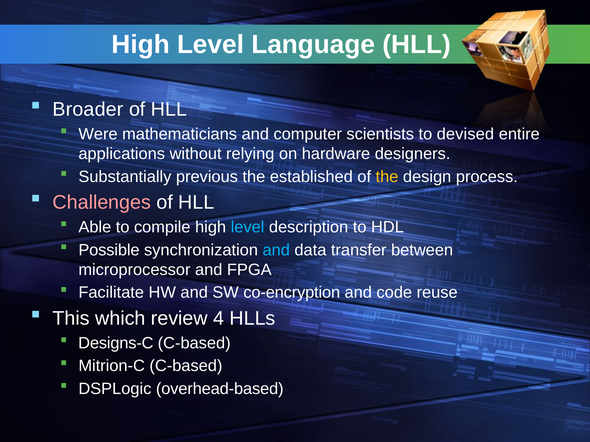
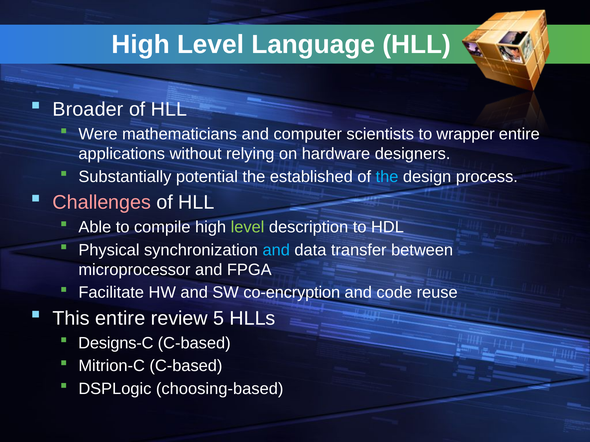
devised: devised -> wrapper (466, 134)
previous: previous -> potential (207, 177)
the colour: yellow -> light blue (387, 177)
level colour: light blue -> light green (248, 227)
Possible: Possible -> Physical (109, 250)
This which: which -> entire (120, 319)
4: 4 -> 5 (219, 319)
overhead-based: overhead-based -> choosing-based (220, 389)
